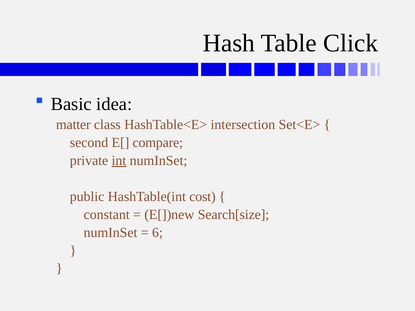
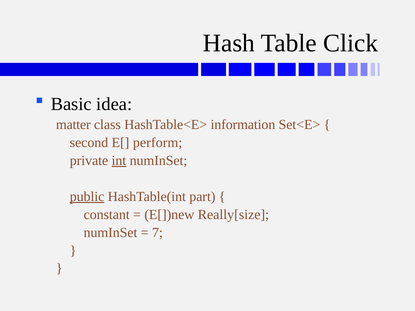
intersection: intersection -> information (243, 125)
compare: compare -> perform (158, 143)
public underline: none -> present (87, 197)
cost: cost -> part (202, 197)
Search[size: Search[size -> Really[size (233, 215)
6: 6 -> 7 (157, 233)
